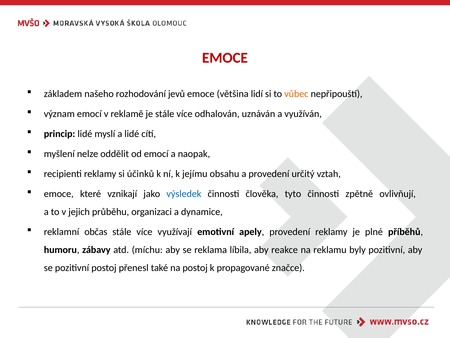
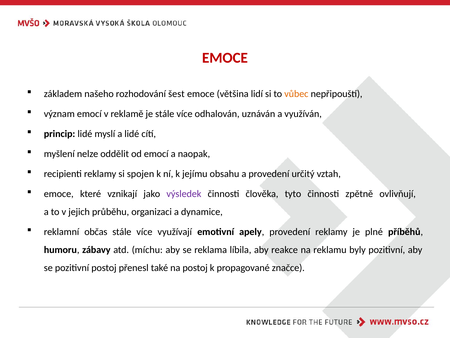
jevů: jevů -> šest (176, 94)
účinků: účinků -> spojen (141, 174)
výsledek colour: blue -> purple (184, 193)
